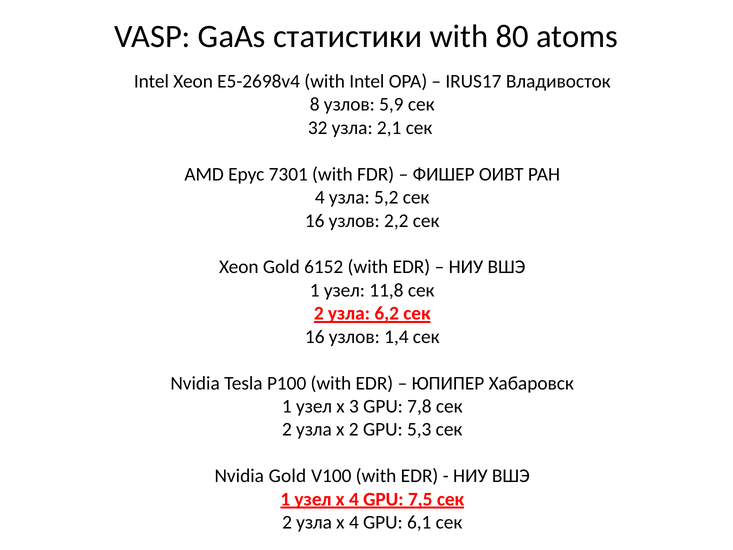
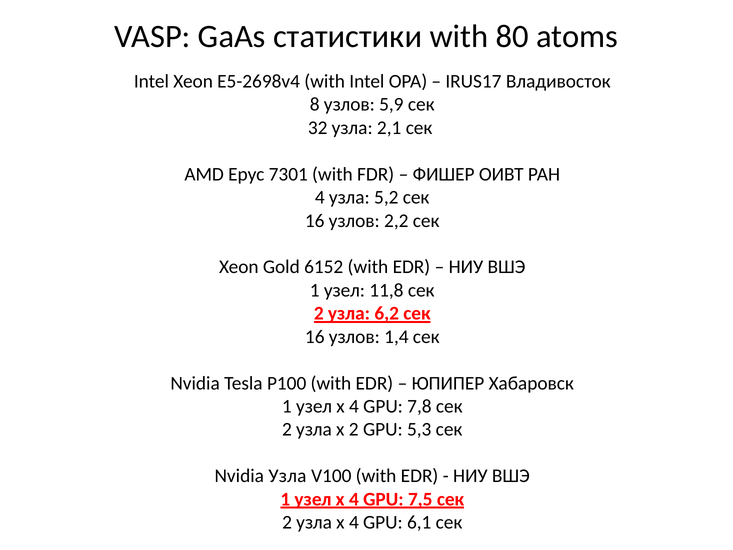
3: 3 -> 4 (354, 406)
Nvidia Gold: Gold -> Узла (287, 476)
